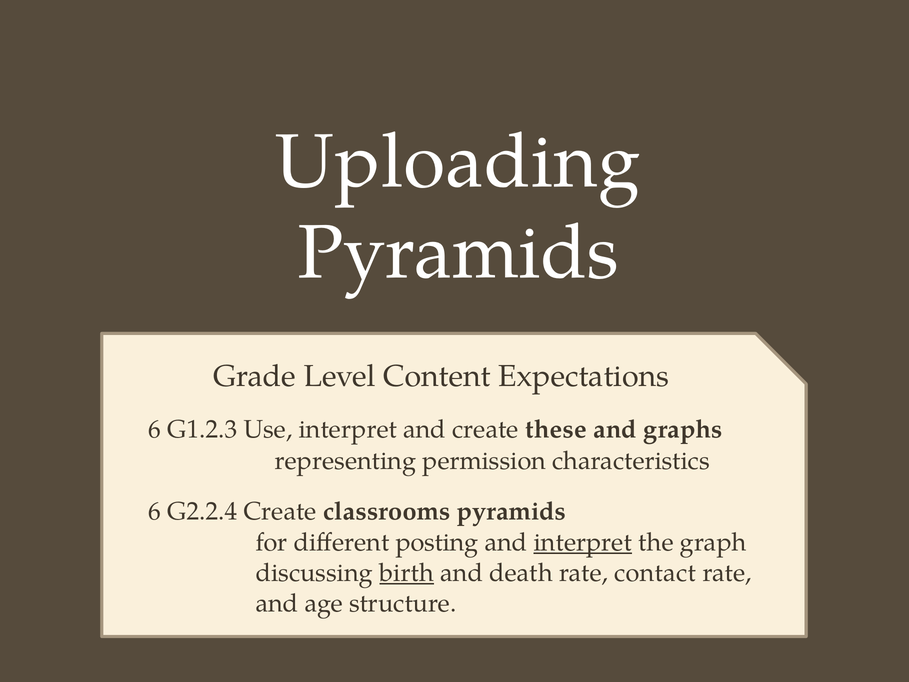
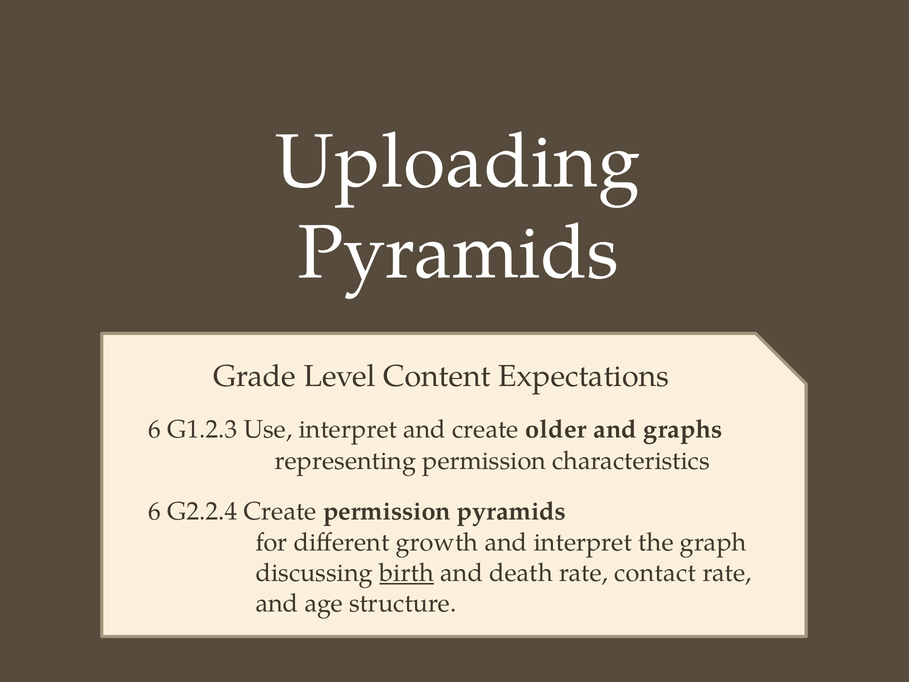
these: these -> older (556, 429)
Create classrooms: classrooms -> permission (387, 511)
posting: posting -> growth (437, 542)
interpret underline: present -> none (583, 542)
